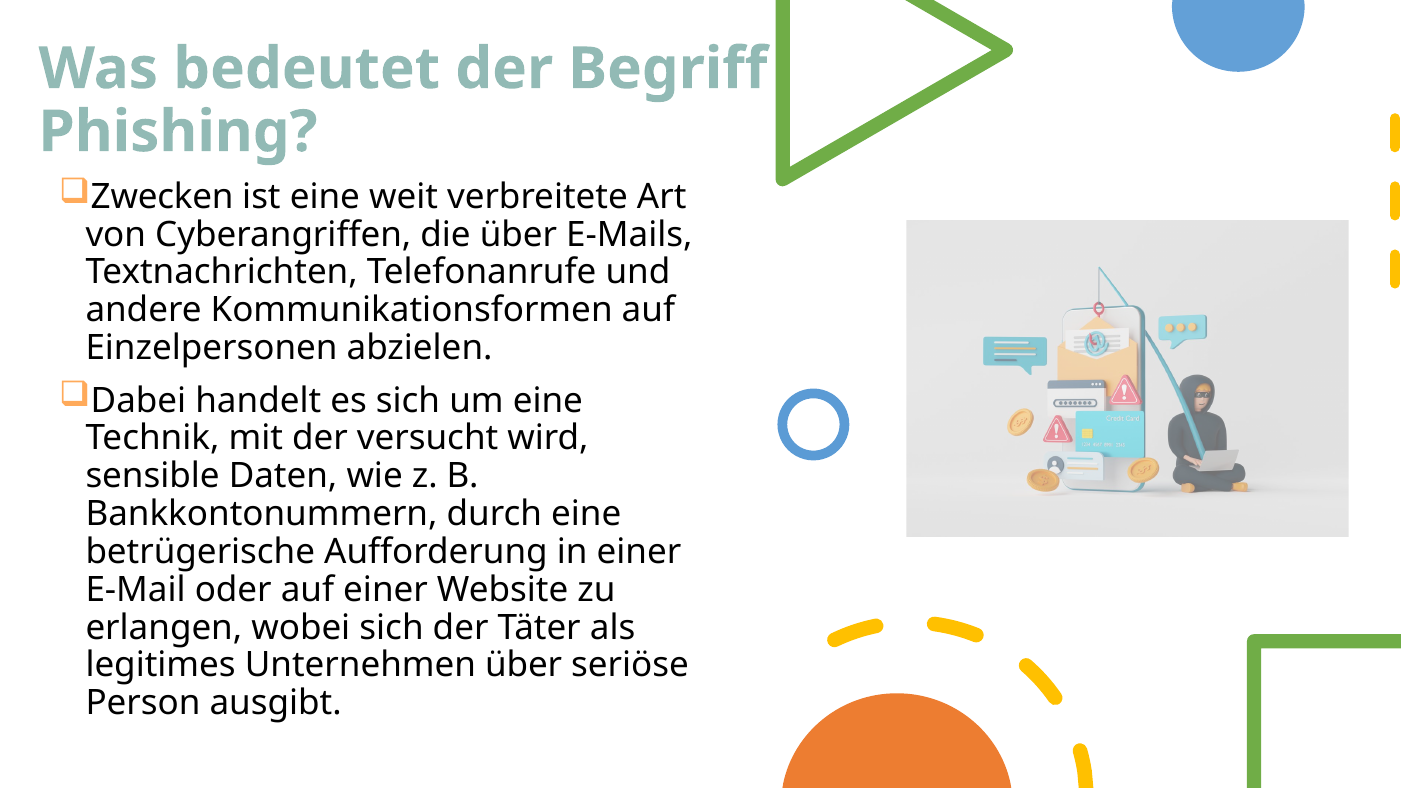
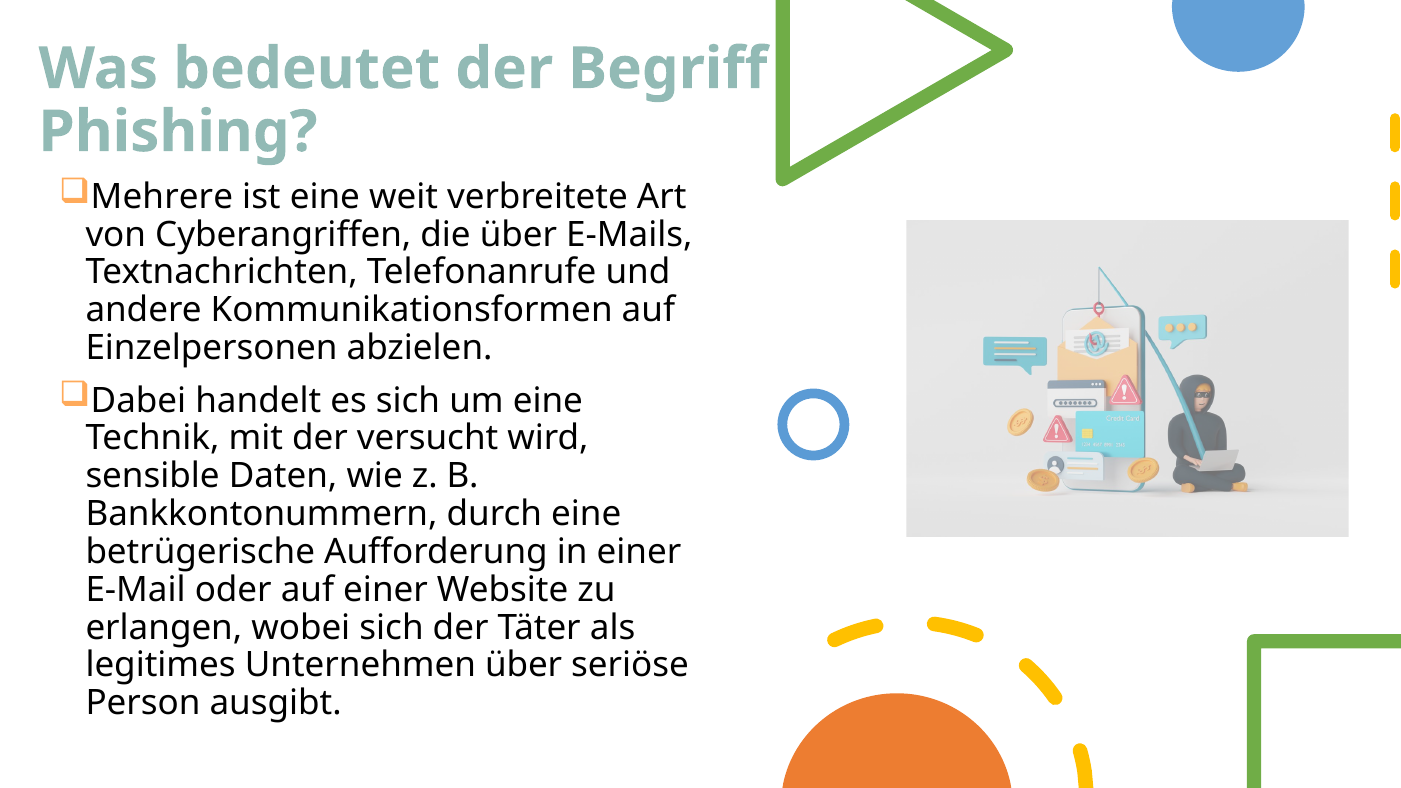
Zwecken: Zwecken -> Mehrere (162, 197)
